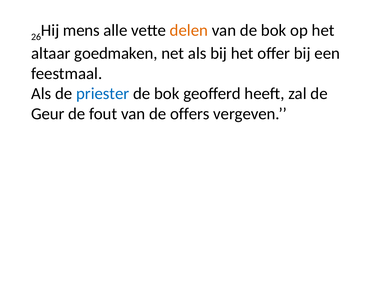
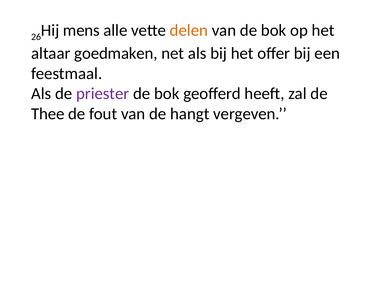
priester colour: blue -> purple (103, 94)
Geur: Geur -> Thee (48, 114)
offers: offers -> hangt (190, 114)
